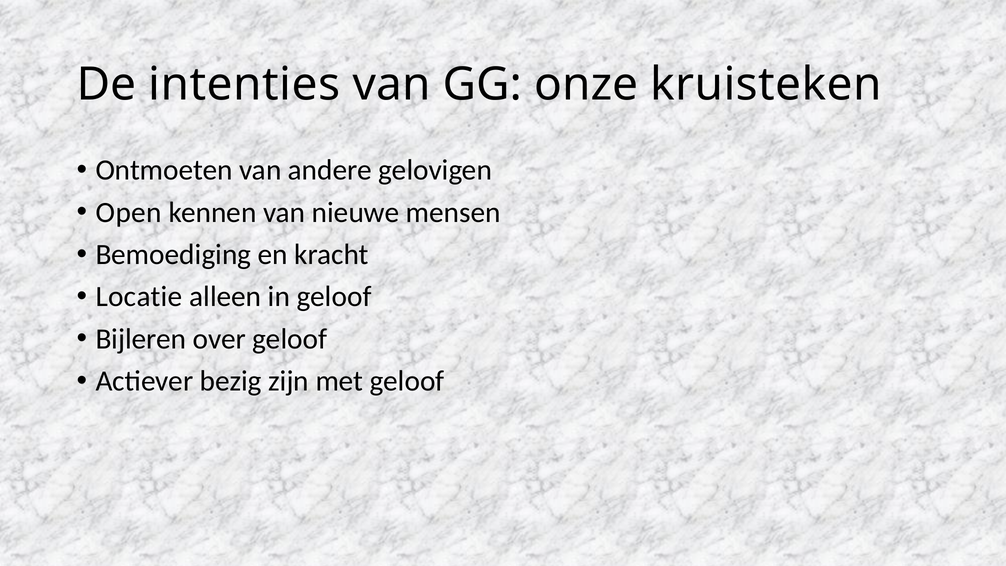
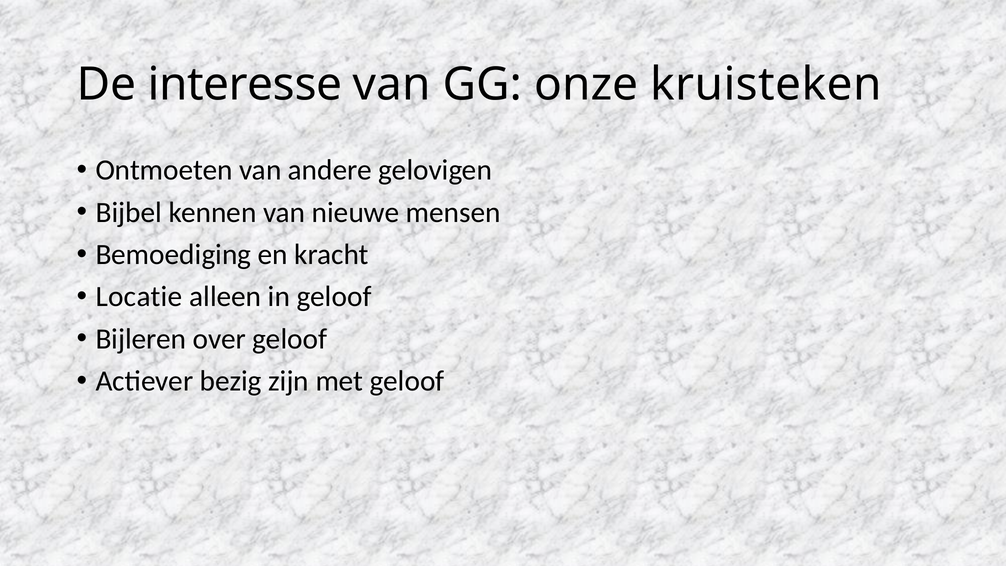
intenties: intenties -> interesse (245, 85)
Open: Open -> Bijbel (129, 212)
